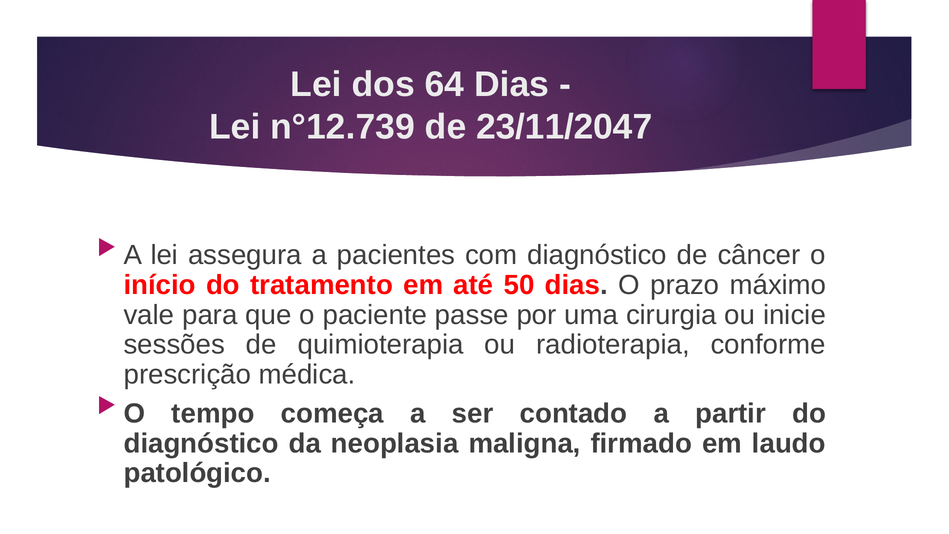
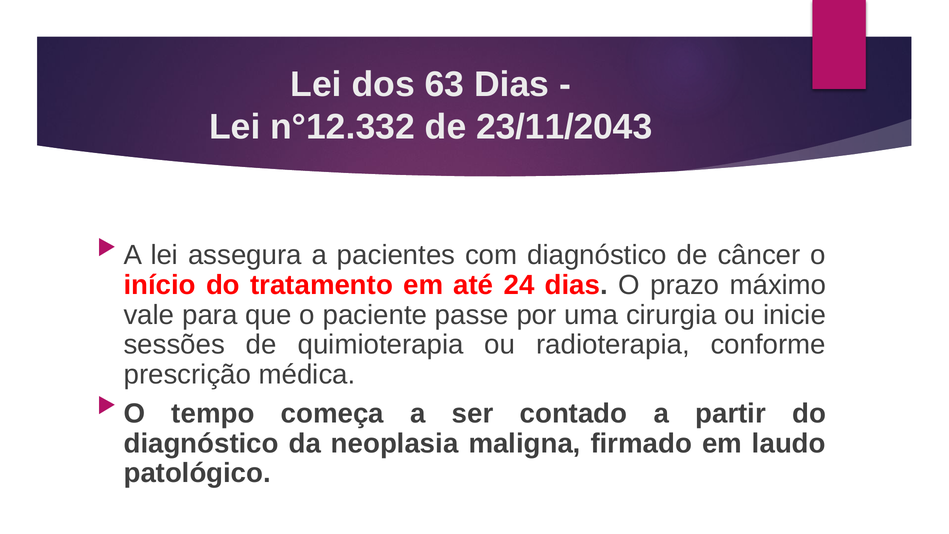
64: 64 -> 63 (444, 84)
n°12.739: n°12.739 -> n°12.332 (343, 127)
23/11/2047: 23/11/2047 -> 23/11/2043 (564, 127)
50: 50 -> 24 (519, 285)
